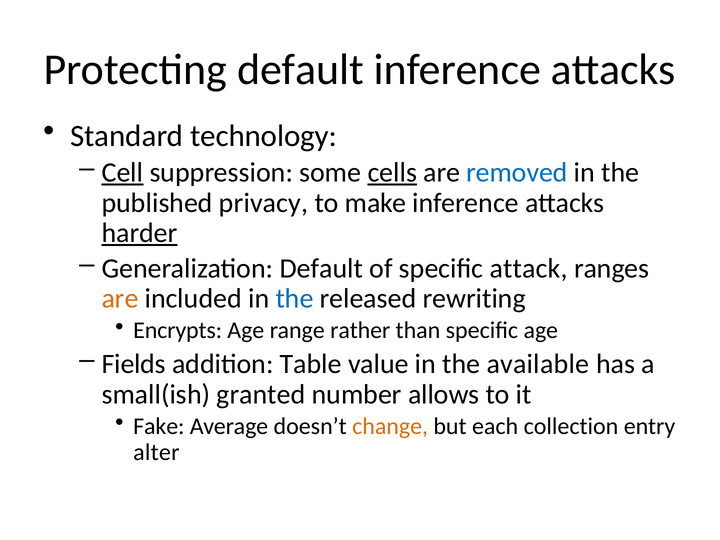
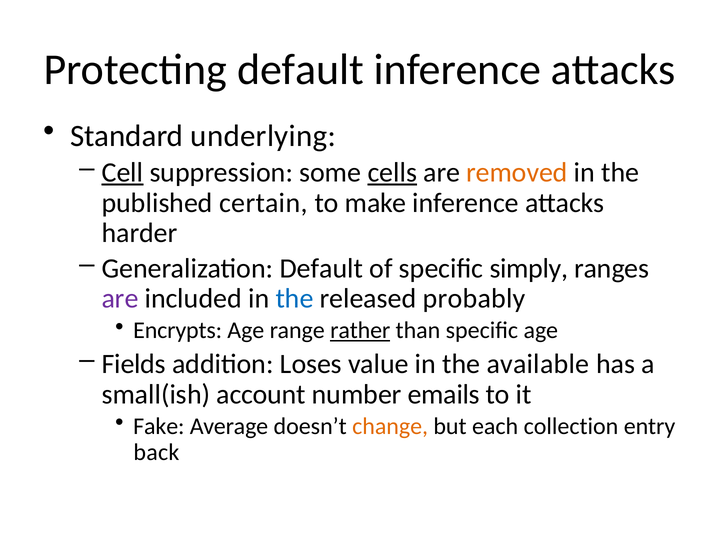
technology: technology -> underlying (263, 136)
removed colour: blue -> orange (517, 173)
privacy: privacy -> certain (263, 203)
harder underline: present -> none (140, 233)
attack: attack -> simply (529, 268)
are colour: orange -> purple (120, 299)
rewriting: rewriting -> probably (474, 299)
rather underline: none -> present (360, 330)
Table: Table -> Loses (311, 364)
granted: granted -> account (261, 394)
allows: allows -> emails (444, 394)
alter: alter -> back (156, 452)
